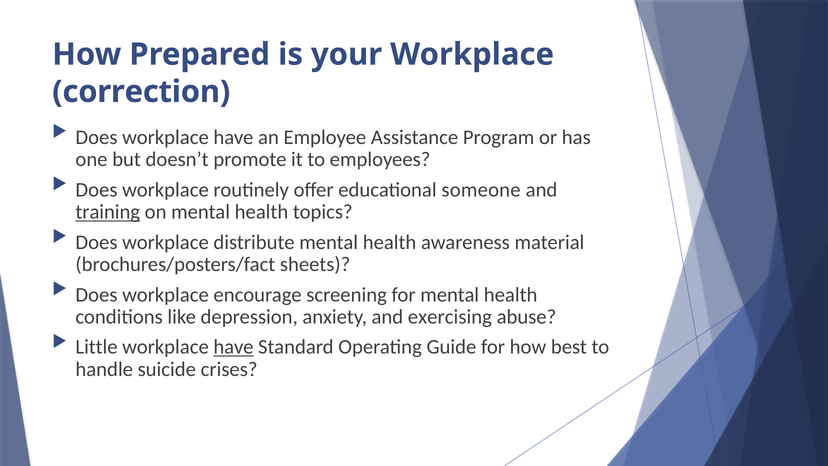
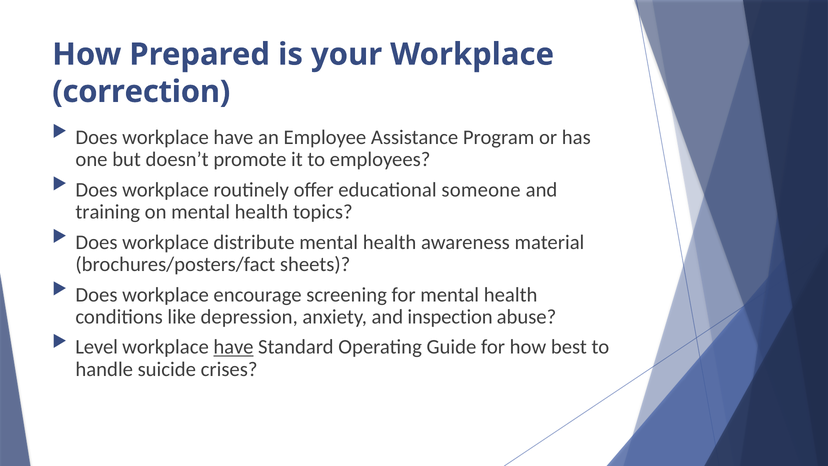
training underline: present -> none (108, 212)
exercising: exercising -> inspection (450, 317)
Little: Little -> Level (97, 347)
